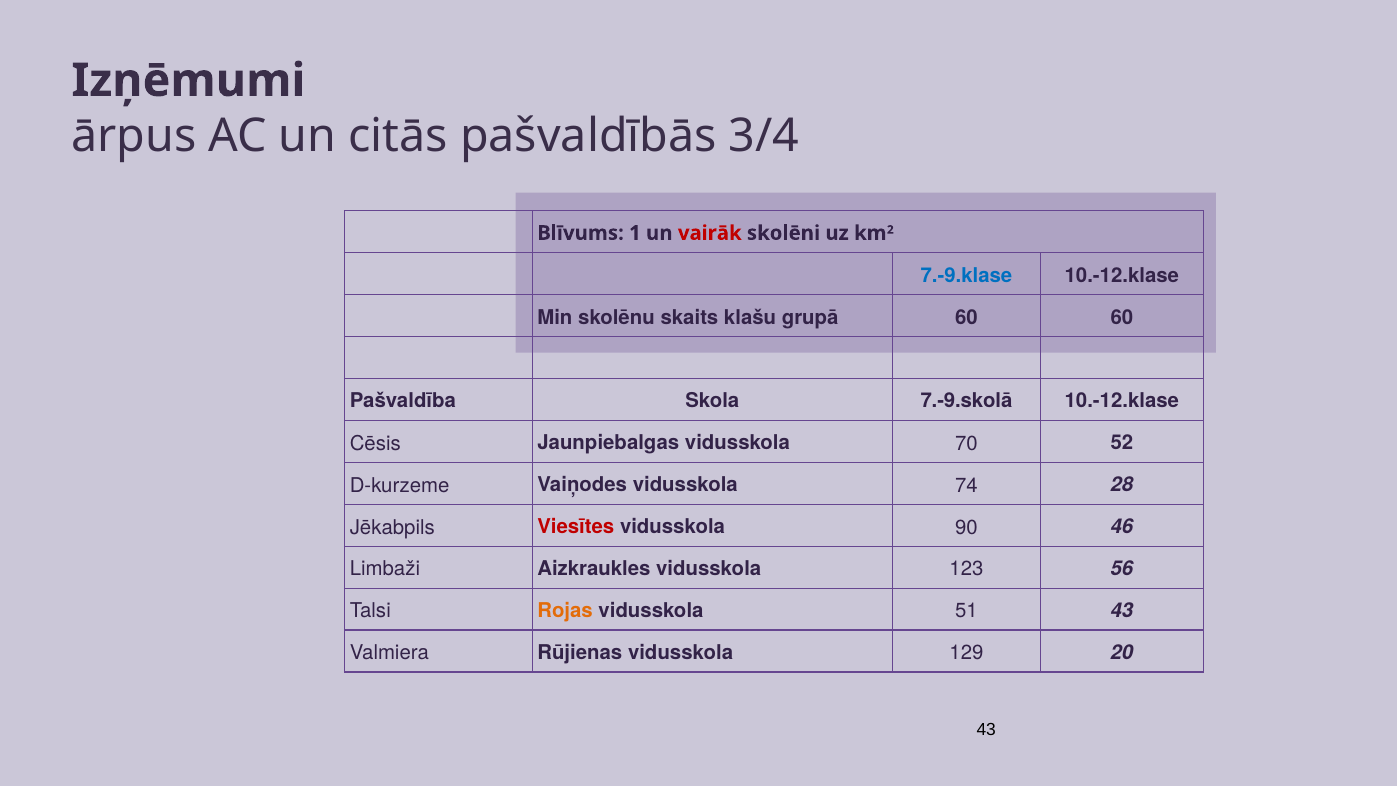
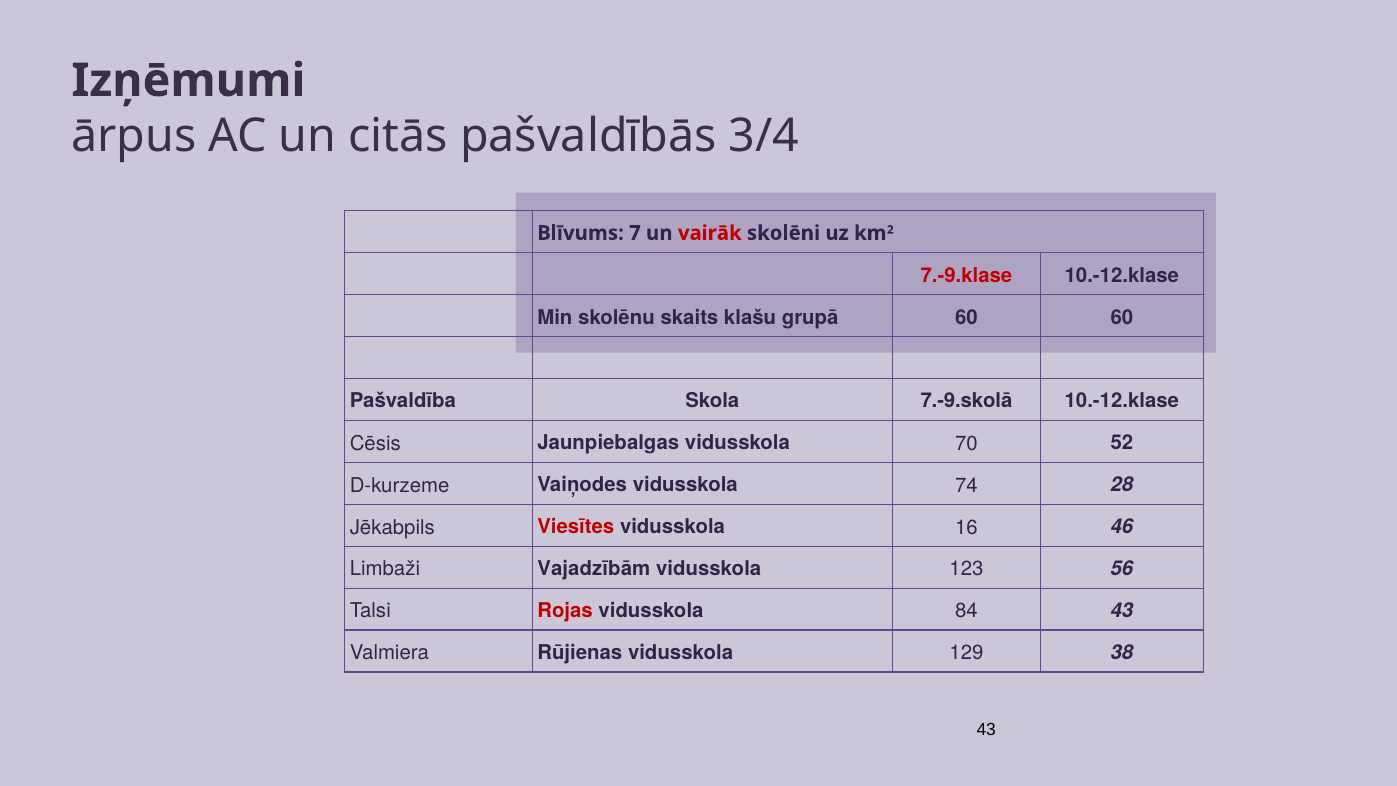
1: 1 -> 7 (635, 233)
7.-9.klase colour: blue -> red (966, 275)
90: 90 -> 16 (966, 527)
Aizkraukles: Aizkraukles -> Vajadzībām (594, 569)
Rojas colour: orange -> red (565, 611)
51: 51 -> 84 (966, 611)
20: 20 -> 38 (1122, 652)
